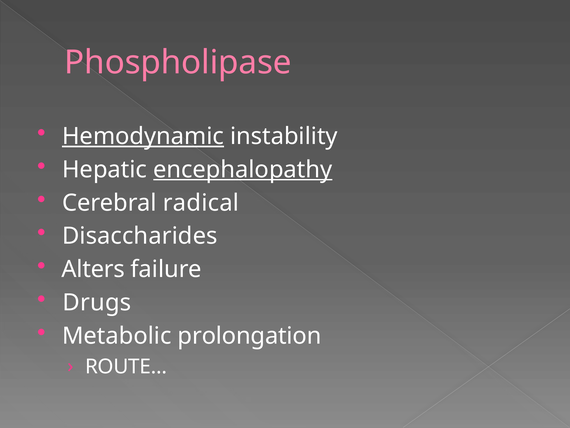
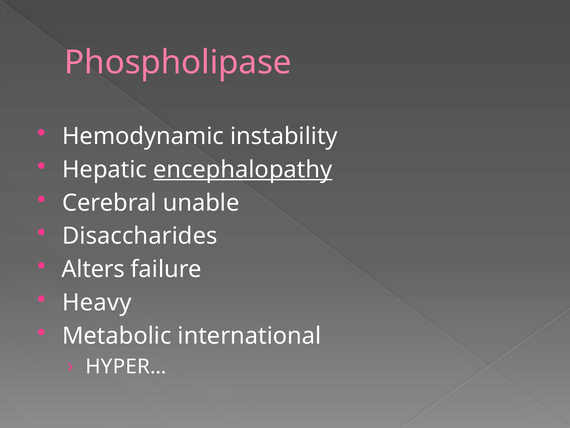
Hemodynamic underline: present -> none (143, 136)
radical: radical -> unable (201, 203)
Drugs: Drugs -> Heavy (97, 302)
prolongation: prolongation -> international (249, 336)
ROUTE…: ROUTE… -> HYPER… (126, 366)
